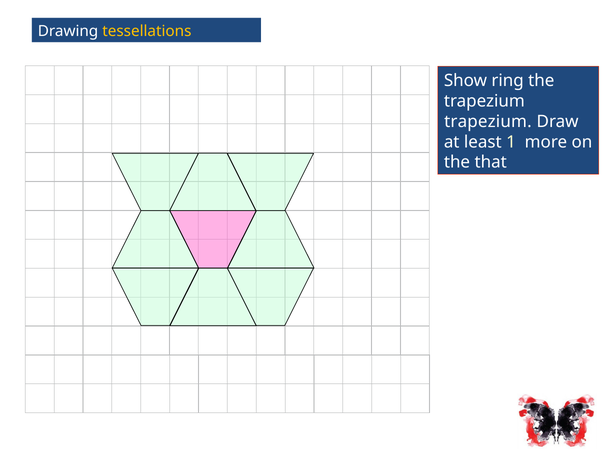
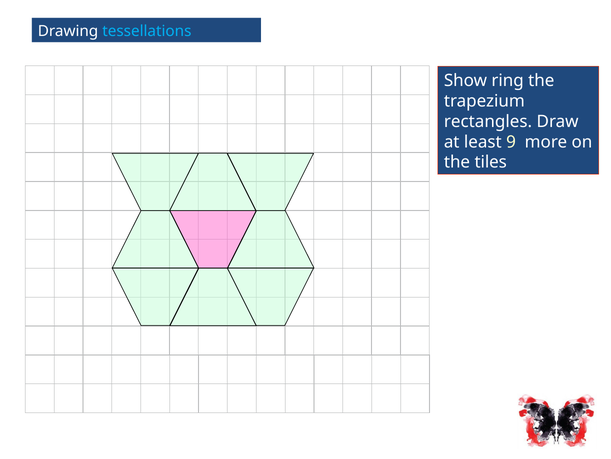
tessellations colour: yellow -> light blue (147, 31)
trapezium: trapezium -> rectangles (488, 121)
1: 1 -> 9 (511, 142)
that: that -> tiles (491, 162)
